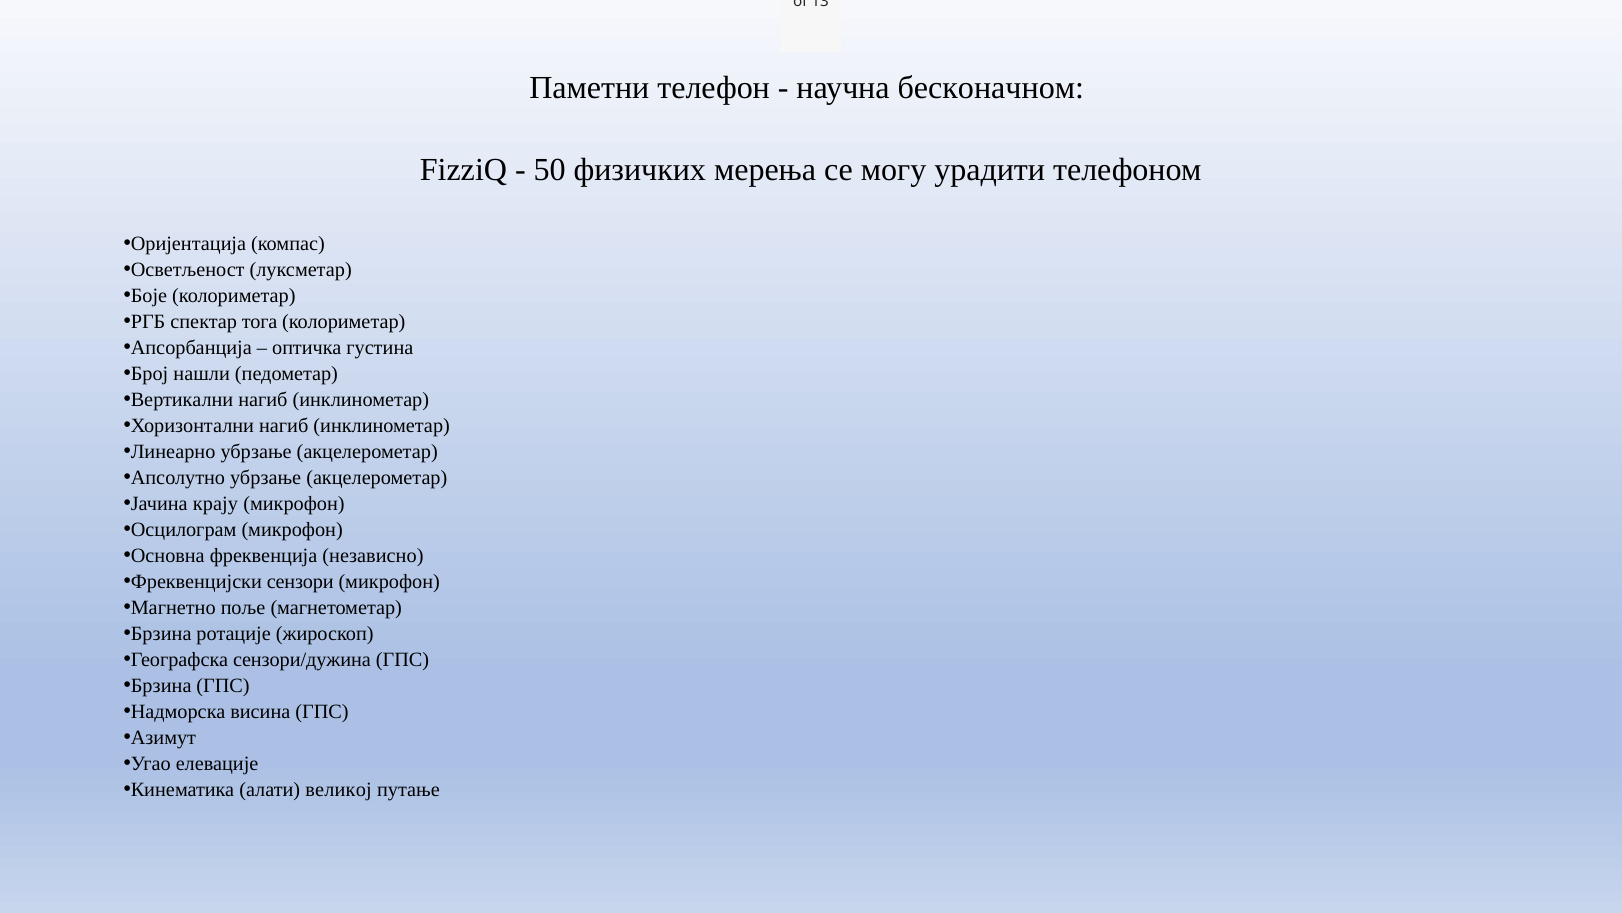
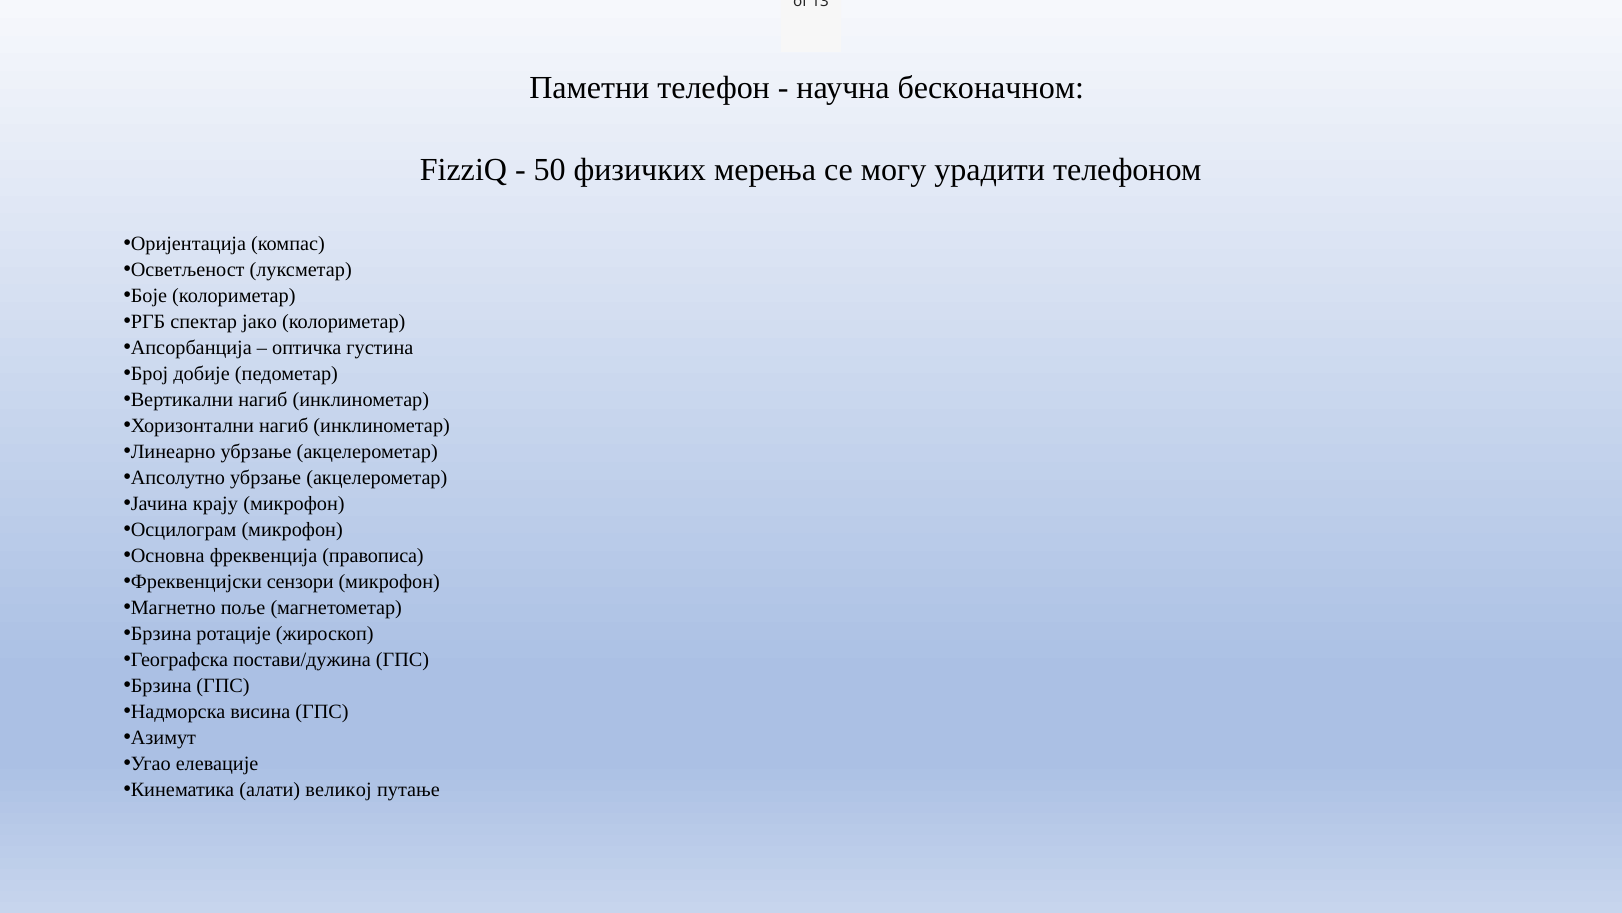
тога: тога -> јако (259, 321)
нашли: нашли -> добије (202, 373)
независно: независно -> правописа (373, 555)
сензори/дужина: сензори/дужина -> постави/дужина (302, 659)
